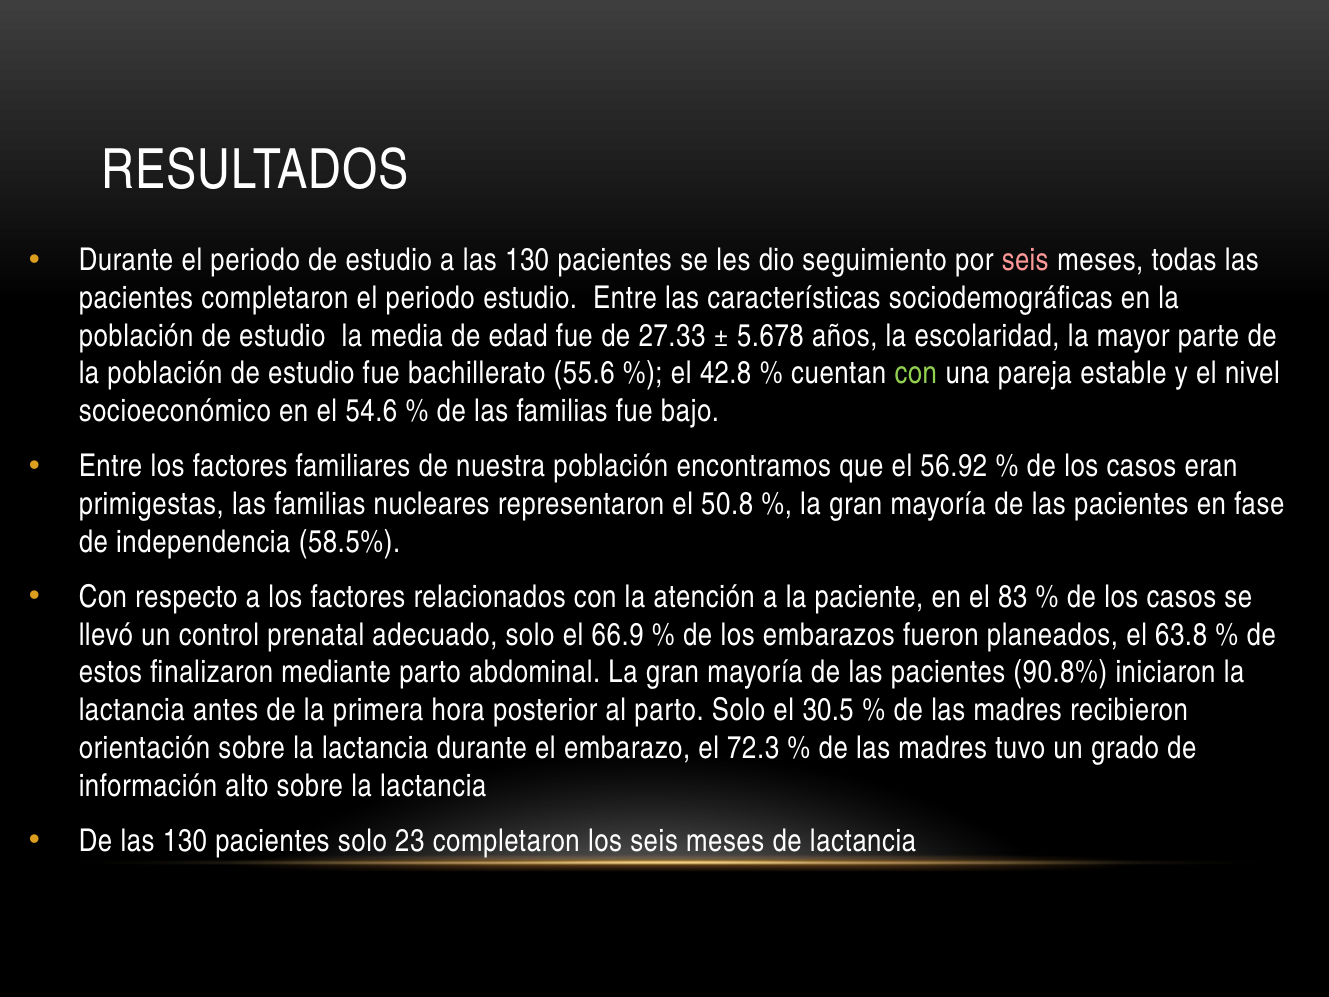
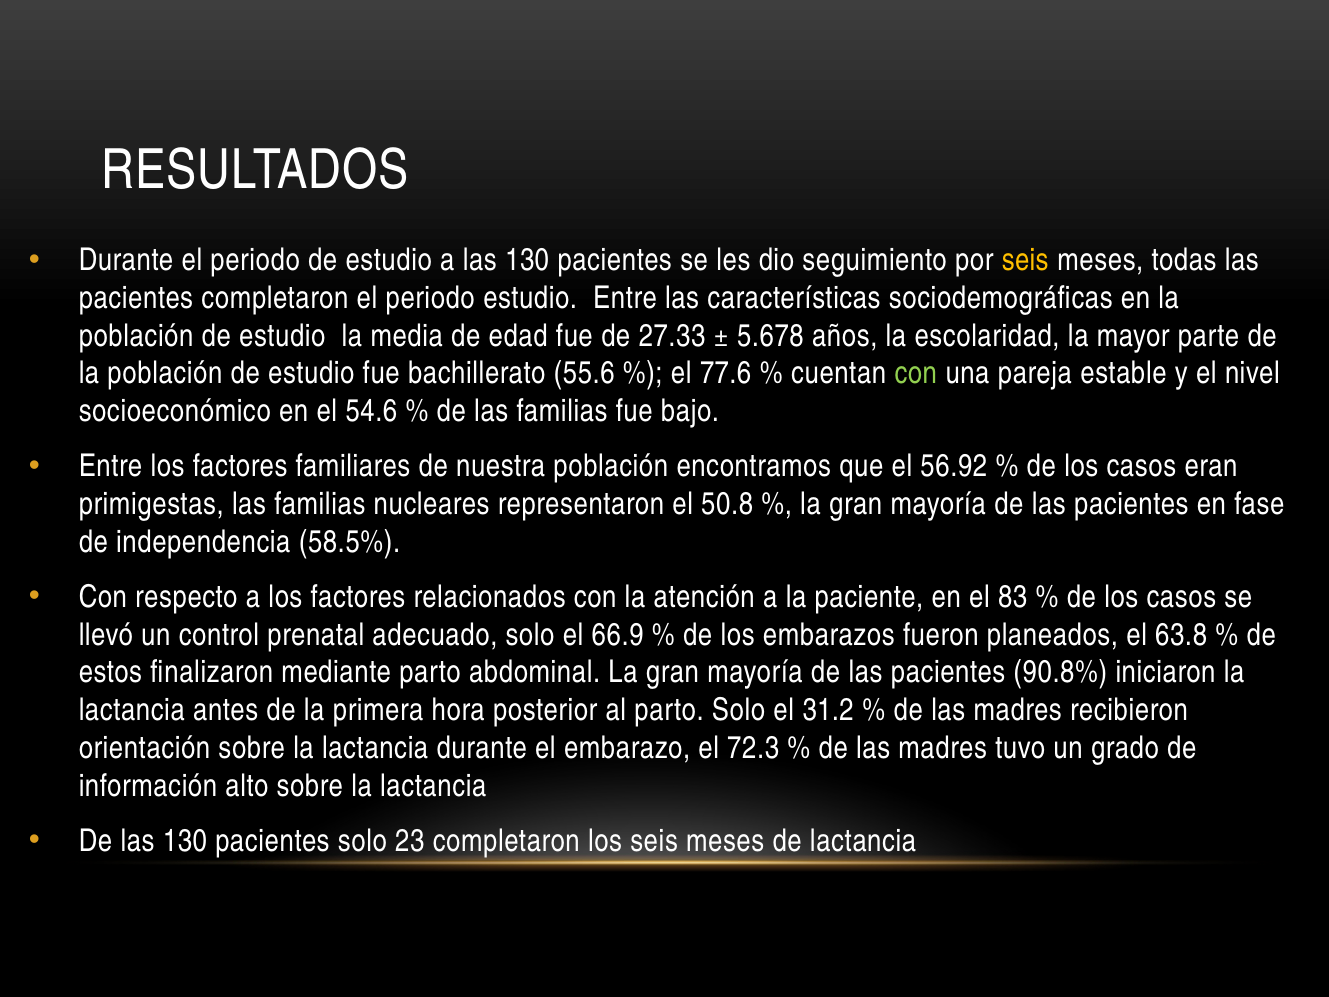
seis colour: pink -> yellow (1025, 260)
42.8: 42.8 -> 77.6 (726, 373)
30.5: 30.5 -> 31.2 (828, 710)
